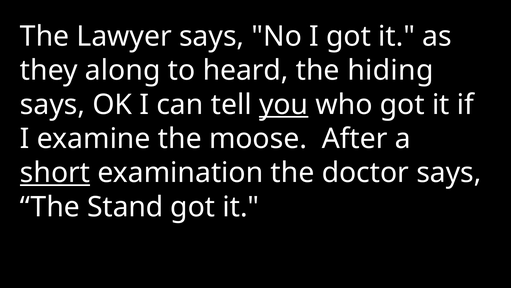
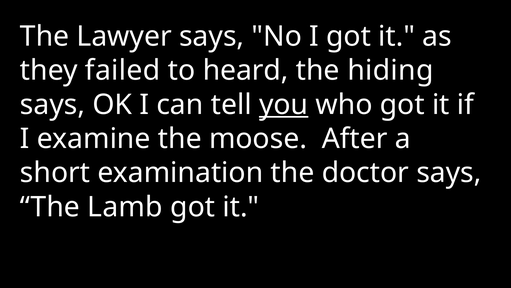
along: along -> failed (123, 70)
short underline: present -> none (55, 173)
Stand: Stand -> Lamb (125, 207)
